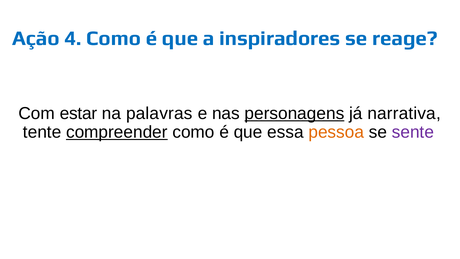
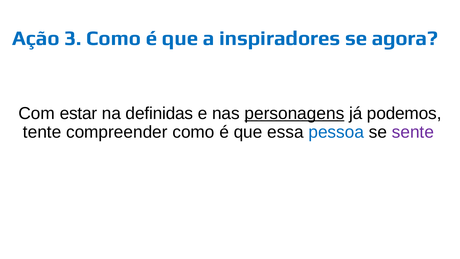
4: 4 -> 3 (73, 38)
reage: reage -> agora (405, 38)
palavras: palavras -> definidas (159, 113)
narrativa: narrativa -> podemos (404, 113)
compreender underline: present -> none (117, 132)
pessoa colour: orange -> blue (336, 132)
